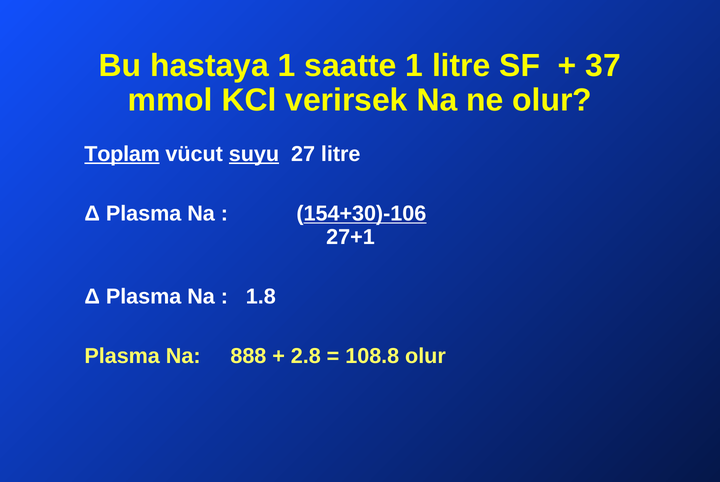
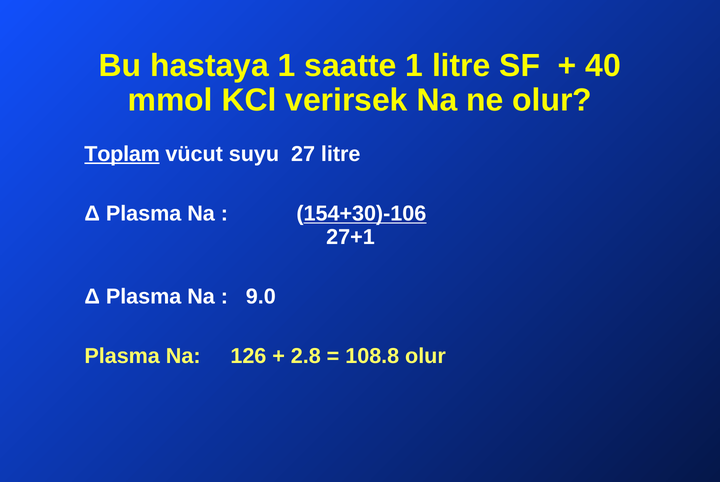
37: 37 -> 40 (603, 66)
suyu underline: present -> none (254, 154)
1.8: 1.8 -> 9.0 (261, 296)
888: 888 -> 126 (248, 356)
